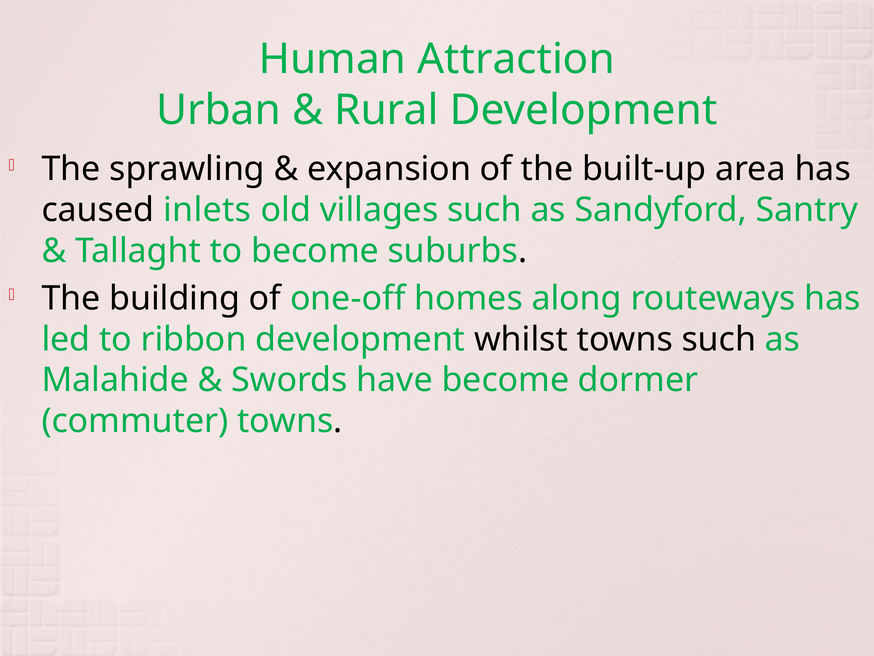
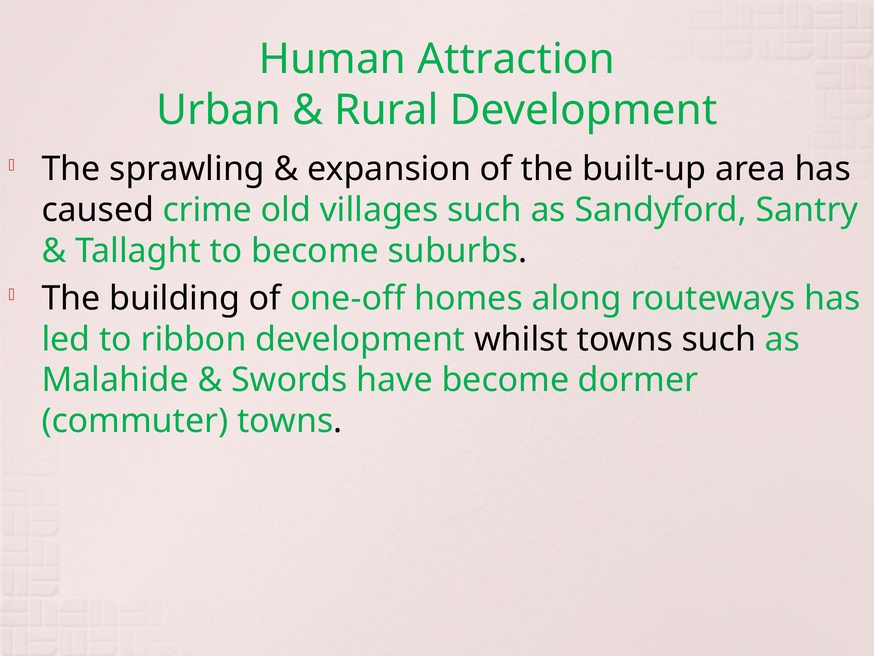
inlets: inlets -> crime (207, 210)
